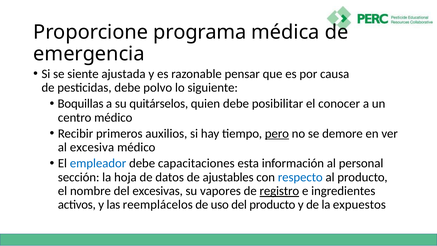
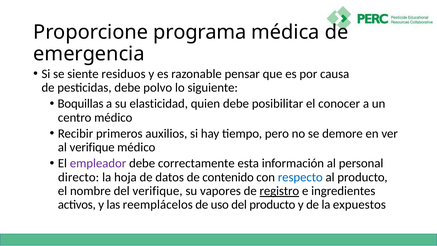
ajustada: ajustada -> residuos (124, 74)
quitárselos: quitárselos -> elasticidad (159, 104)
pero underline: present -> none (277, 133)
al excesiva: excesiva -> verifique (92, 147)
empleador colour: blue -> purple (98, 163)
capacitaciones: capacitaciones -> correctamente (196, 163)
sección: sección -> directo (79, 177)
ajustables: ajustables -> contenido (228, 177)
del excesivas: excesivas -> verifique (158, 191)
